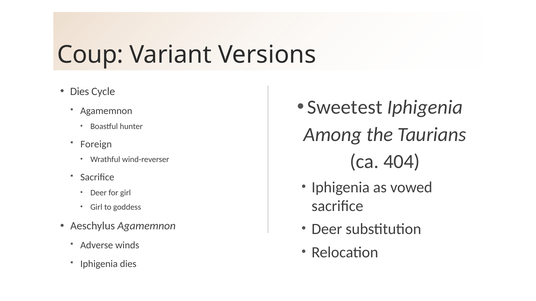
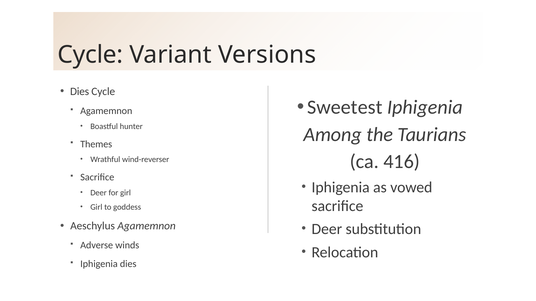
Coup: Coup -> Cycle (90, 55)
Foreign: Foreign -> Themes (96, 144)
404: 404 -> 416 (402, 162)
